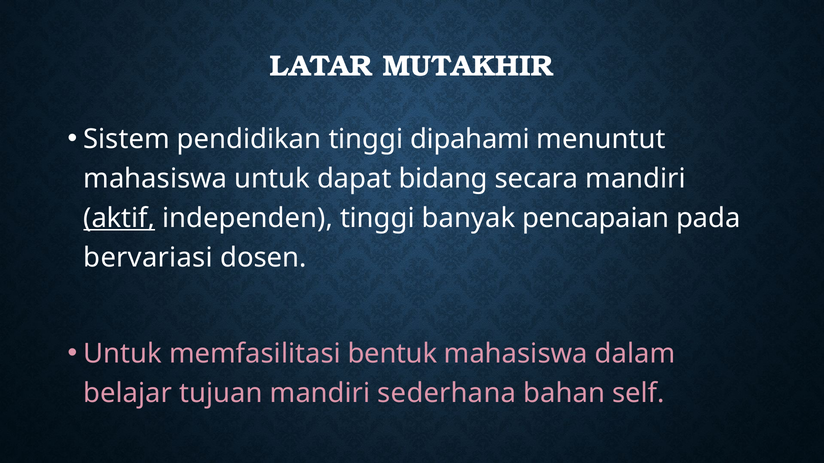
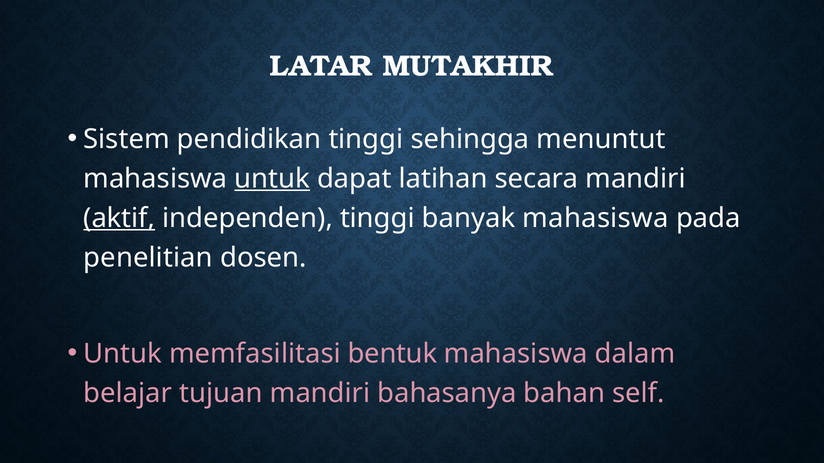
dipahami: dipahami -> sehingga (470, 139)
untuk underline: none -> present (272, 179)
bidang: bidang -> latihan (443, 179)
banyak pencapaian: pencapaian -> mahasiswa (596, 218)
bervariasi: bervariasi -> penelitian (148, 258)
sederhana: sederhana -> bahasanya (447, 394)
